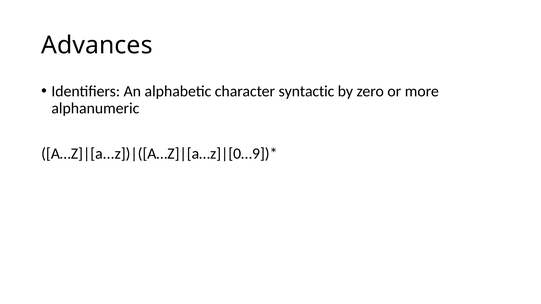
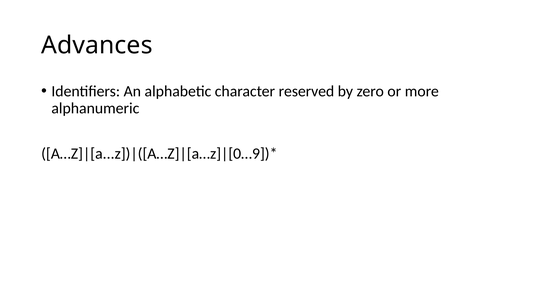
syntactic: syntactic -> reserved (306, 91)
